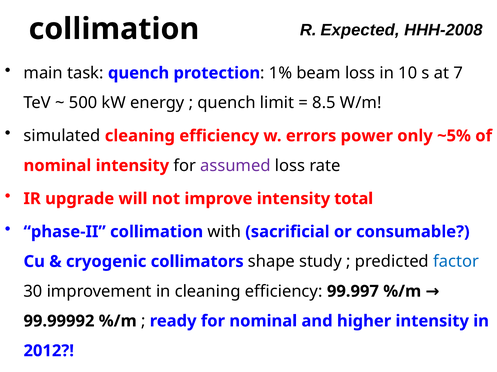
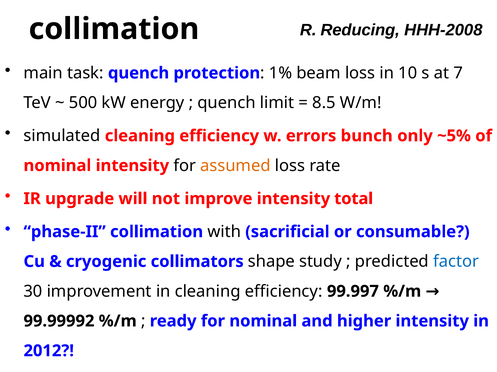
Expected: Expected -> Reducing (360, 30)
power: power -> bunch (367, 136)
assumed colour: purple -> orange (235, 166)
